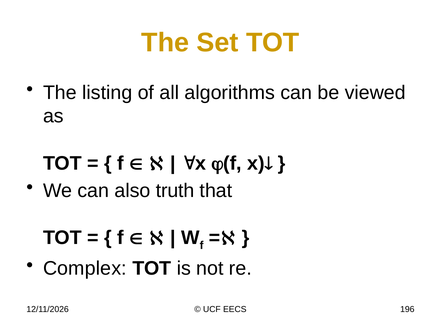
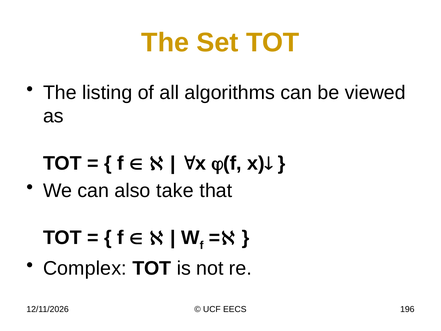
truth: truth -> take (175, 191)
